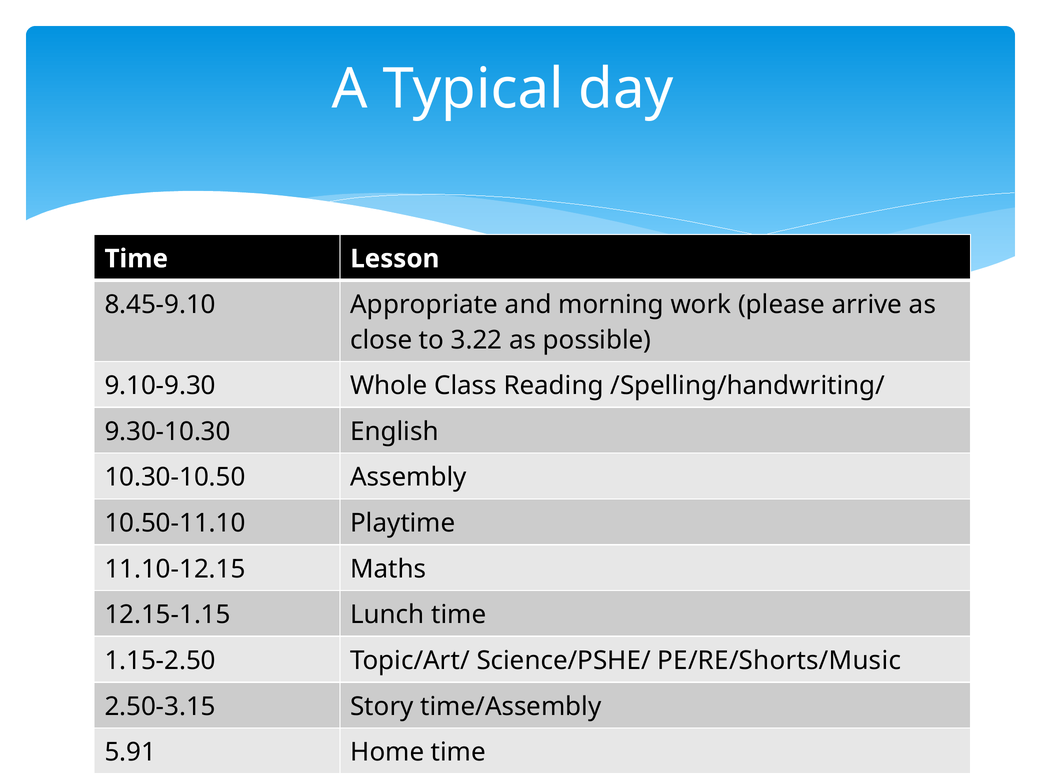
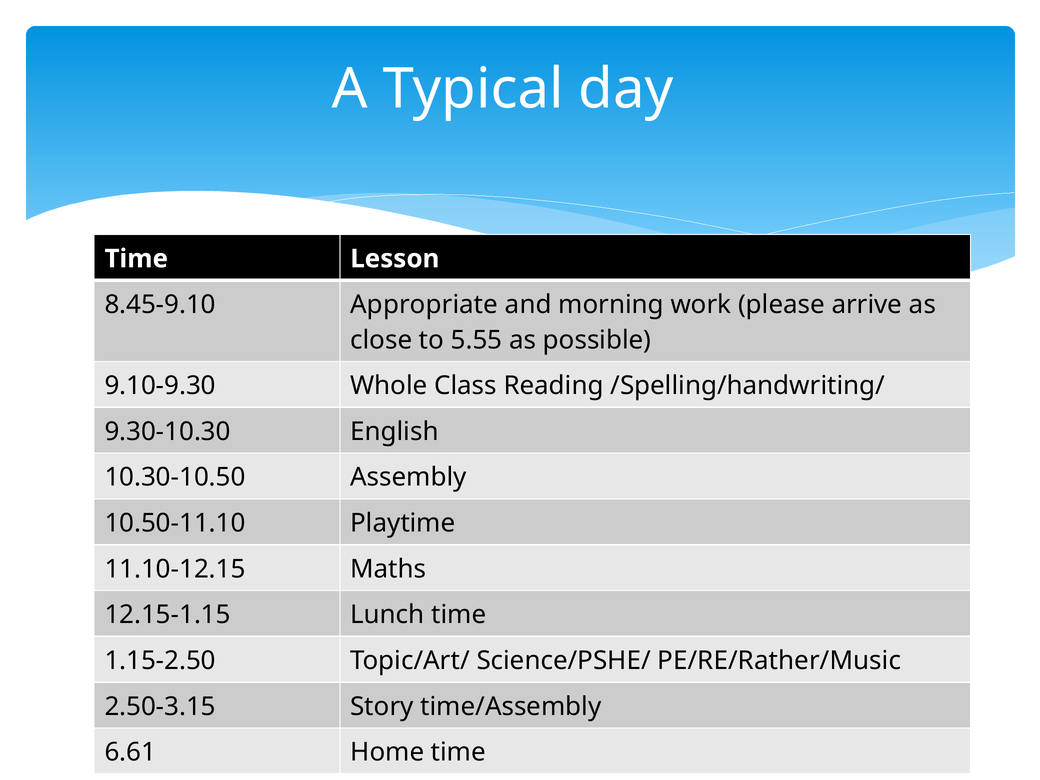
3.22: 3.22 -> 5.55 (477, 340)
PE/RE/Shorts/Music: PE/RE/Shorts/Music -> PE/RE/Rather/Music (779, 661)
5.91: 5.91 -> 6.61 (130, 752)
